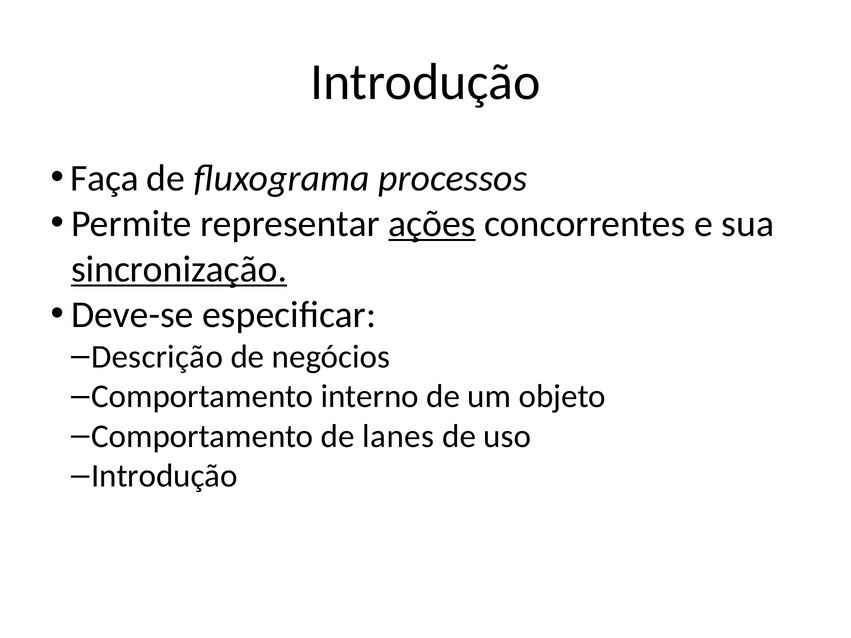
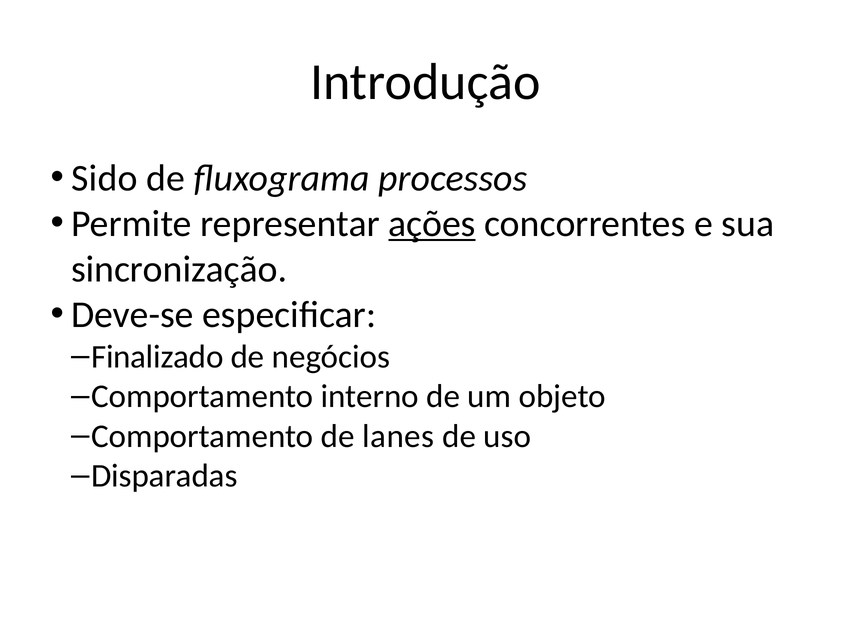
Faça: Faça -> Sido (104, 178)
sincronização underline: present -> none (179, 269)
Descrição: Descrição -> Finalizado (157, 357)
Introdução: Introdução -> Disparadas (164, 476)
